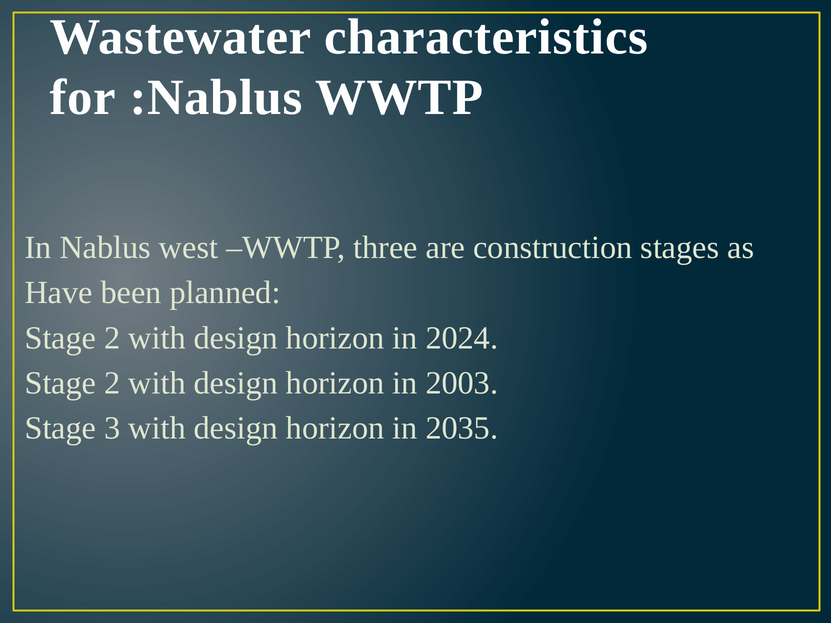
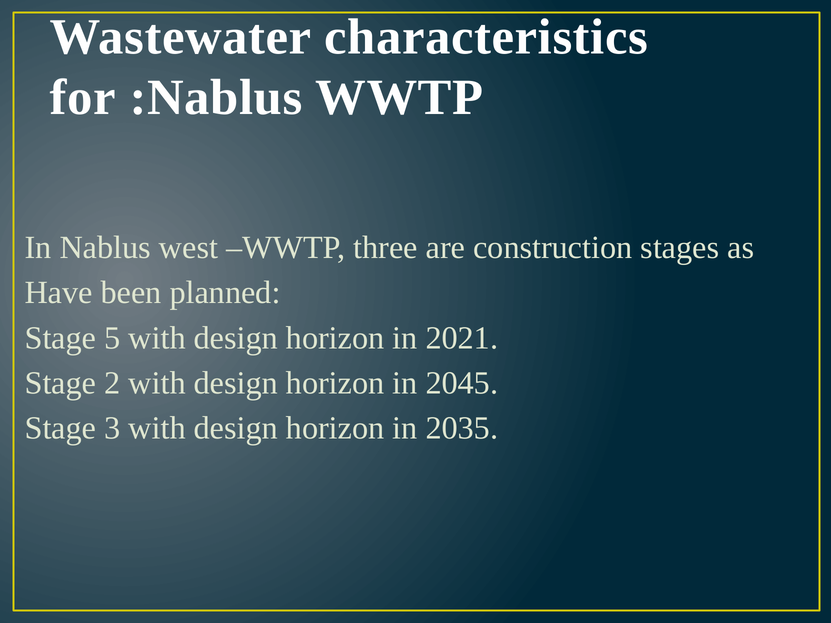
2: 2 -> 5 (112, 338)
2024: 2024 -> 2021 (462, 338)
2003: 2003 -> 2045 (462, 383)
